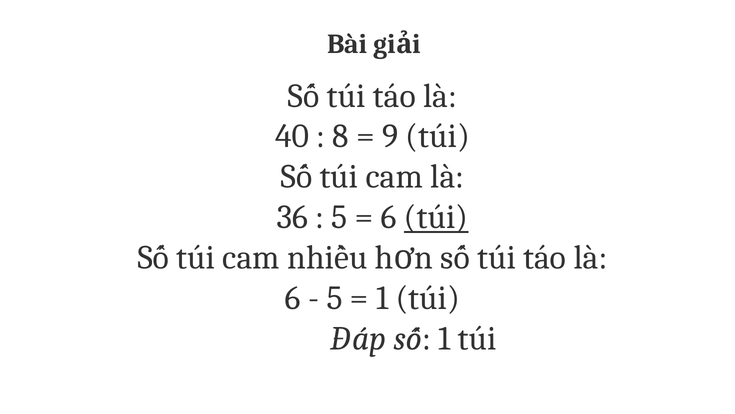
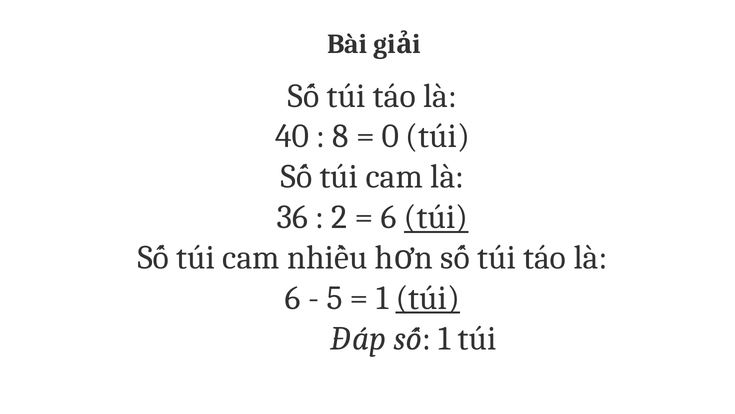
9: 9 -> 0 (390, 136)
5: 5 -> 2 (339, 217)
túi underline: none -> present (428, 298)
